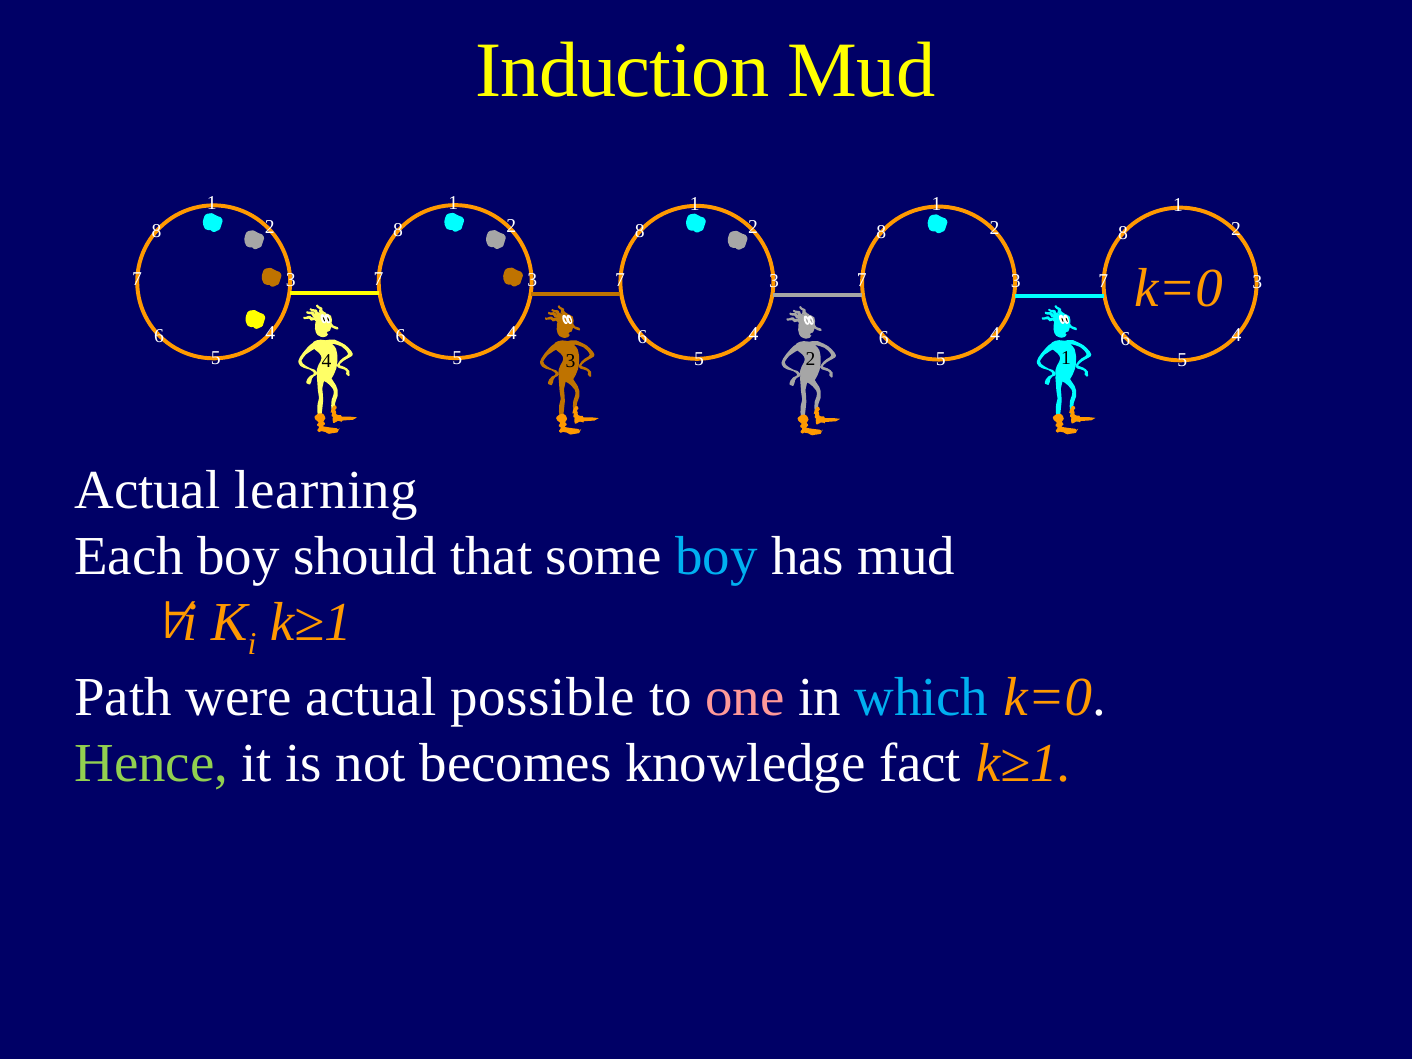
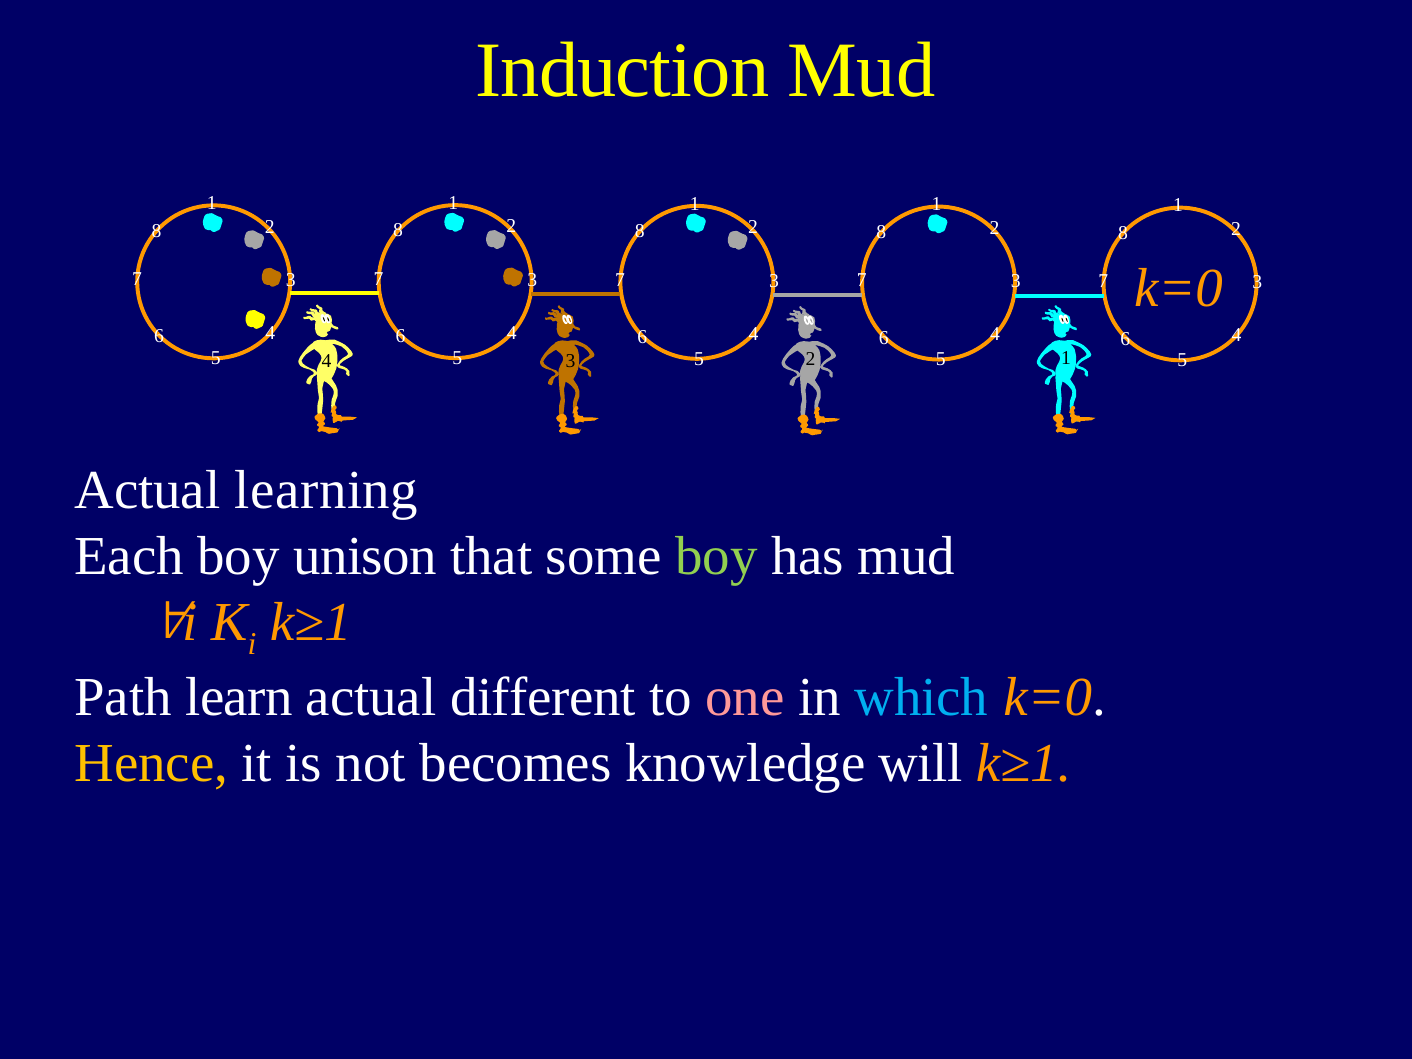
should: should -> unison (365, 557)
boy colour: light blue -> light green (717, 557)
were: were -> learn (239, 698)
possible: possible -> different (543, 698)
Hence colour: light green -> yellow (151, 764)
fact: fact -> will (920, 764)
